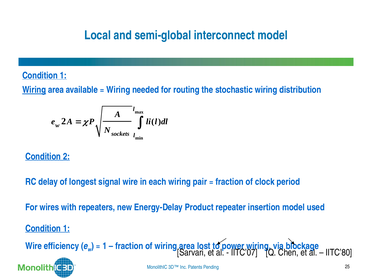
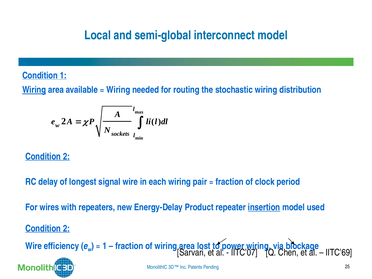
insertion underline: none -> present (264, 207)
1: 1 -> 2 (66, 229)
IITC’80: IITC’80 -> IITC’69 (339, 253)
